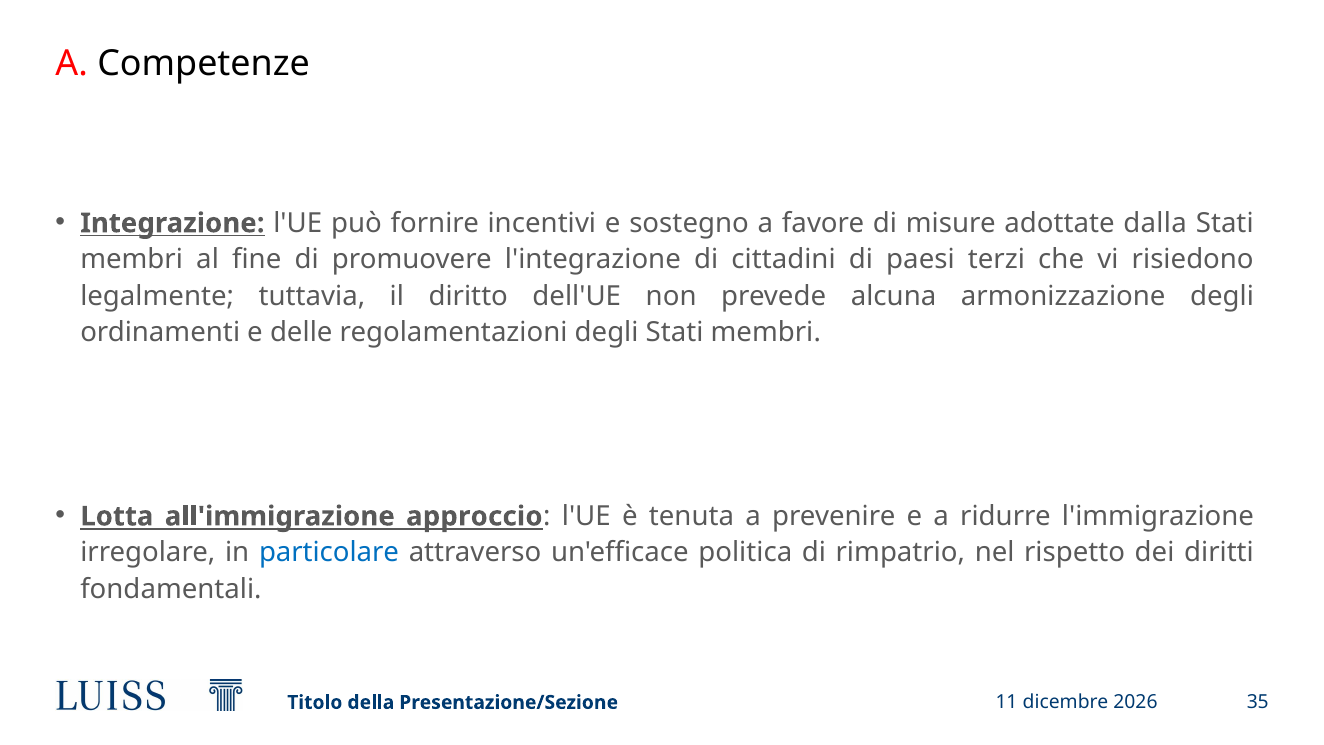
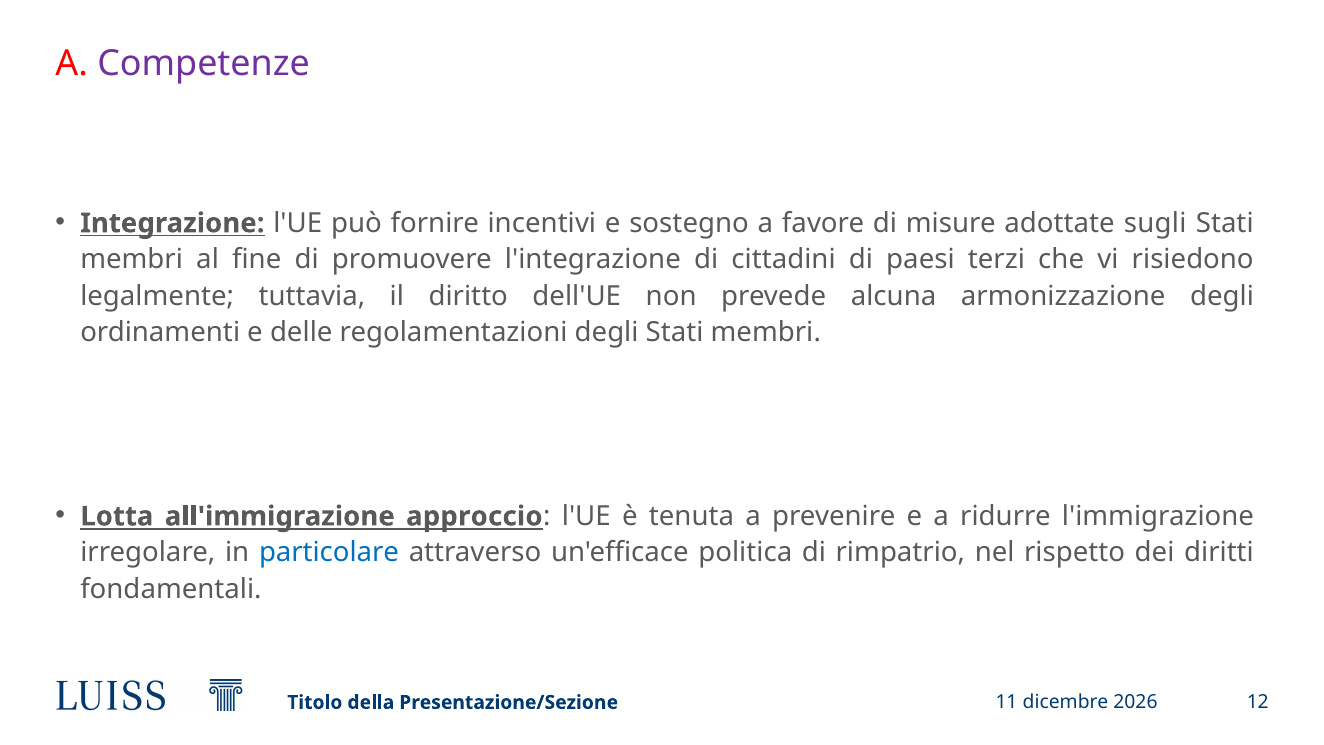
Competenze colour: black -> purple (204, 64)
dalla: dalla -> sugli (1155, 223)
35: 35 -> 12 (1258, 702)
